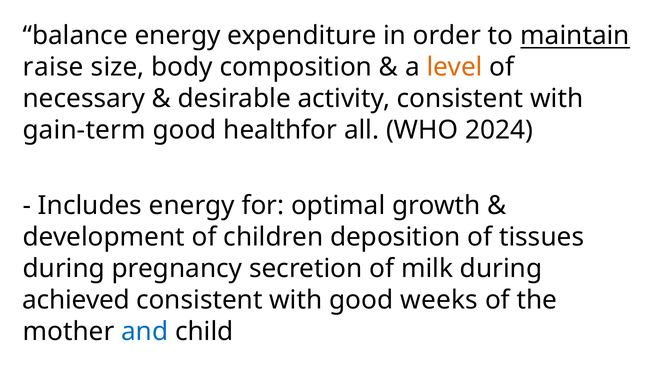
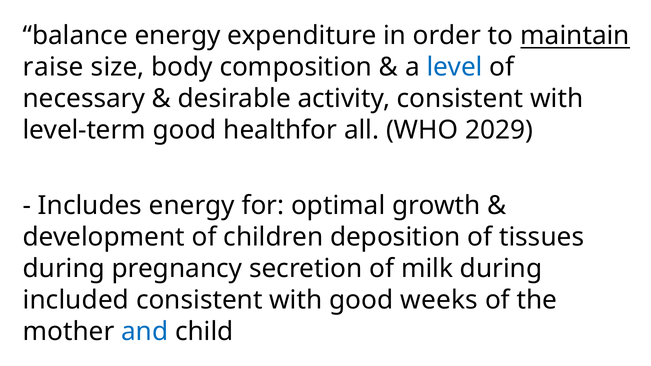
level colour: orange -> blue (455, 67)
gain-term: gain-term -> level-term (84, 130)
2024: 2024 -> 2029 (499, 130)
achieved: achieved -> included (76, 300)
